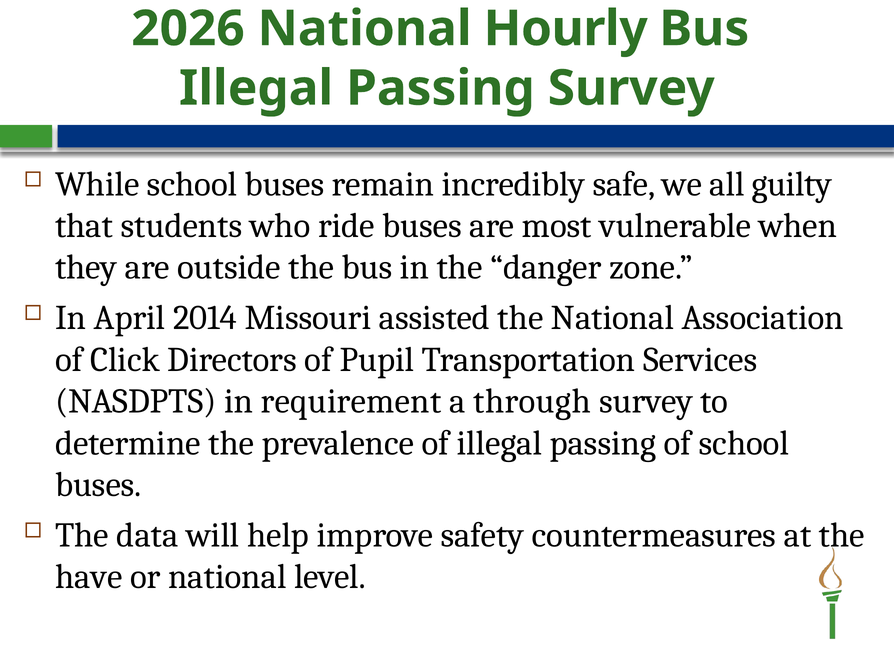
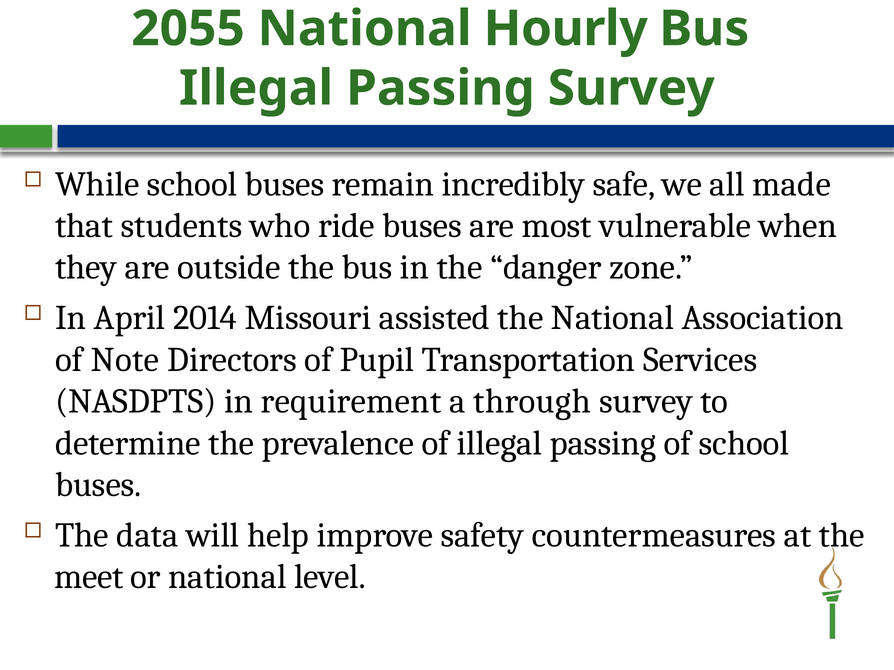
2026: 2026 -> 2055 (188, 29)
guilty: guilty -> made (792, 184)
Click: Click -> Note (125, 360)
have: have -> meet (89, 577)
